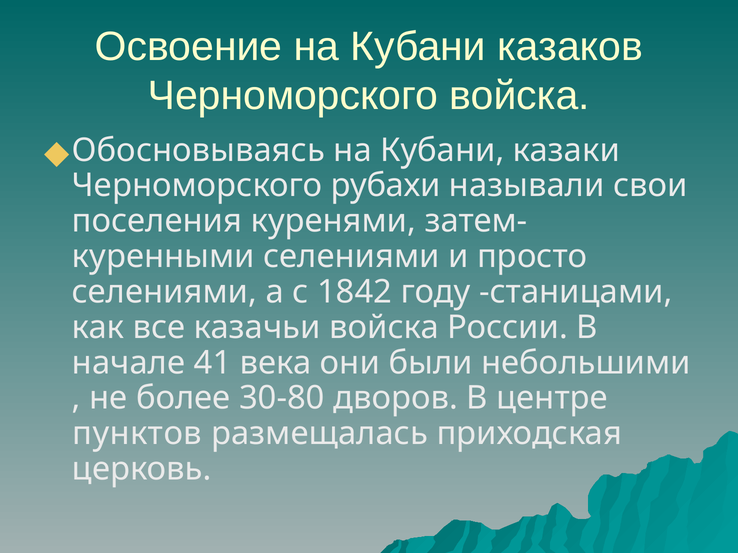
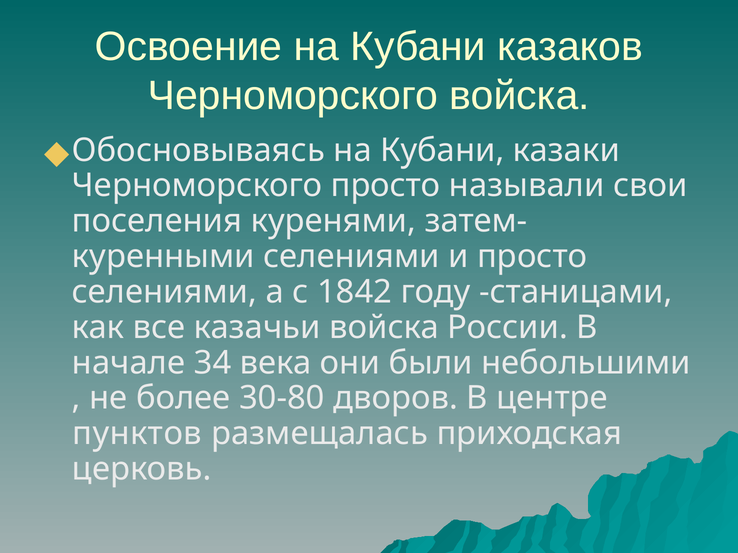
Черноморского рубахи: рубахи -> просто (386, 186)
41: 41 -> 34 (213, 363)
